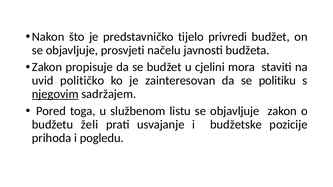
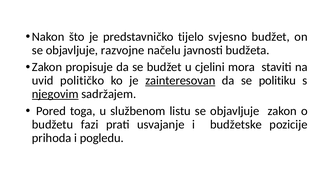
privredi: privredi -> svjesno (228, 37)
prosvjeti: prosvjeti -> razvojne (123, 50)
zainteresovan underline: none -> present (180, 81)
želi: želi -> fazi (90, 125)
